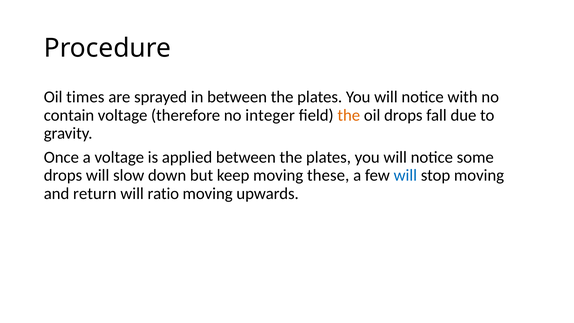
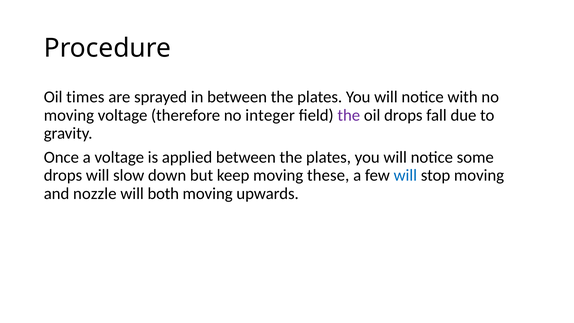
contain: contain -> moving (69, 115)
the colour: orange -> purple (349, 115)
return: return -> nozzle (95, 193)
ratio: ratio -> both (163, 193)
